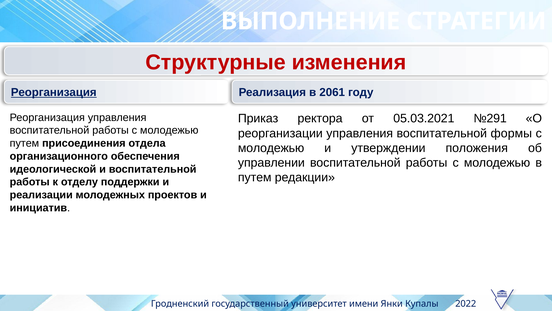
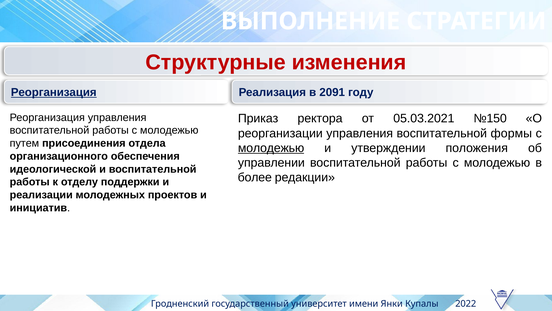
2061: 2061 -> 2091 (332, 92)
№291: №291 -> №150 (490, 118)
молодежью underline: none -> present (271, 148)
путем: путем -> более (255, 177)
